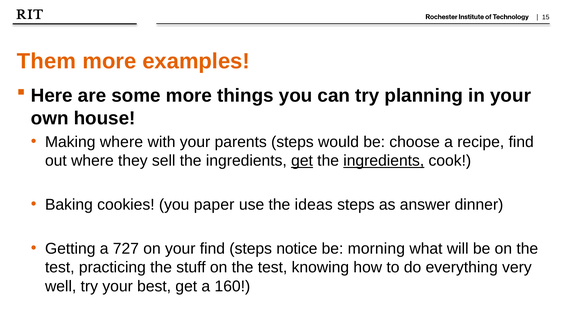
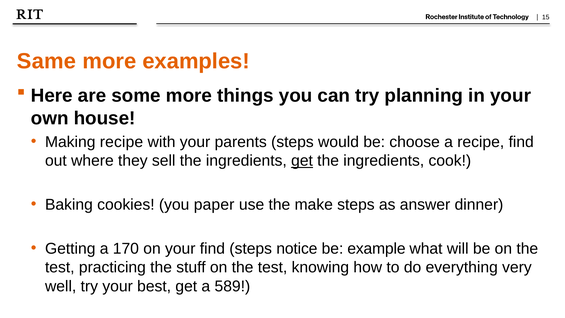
Them: Them -> Same (47, 61)
Making where: where -> recipe (121, 142)
ingredients underline: present -> none (384, 161)
ideas: ideas -> make (314, 205)
727: 727 -> 170 (126, 248)
morning: morning -> example (376, 248)
160: 160 -> 589 (232, 286)
